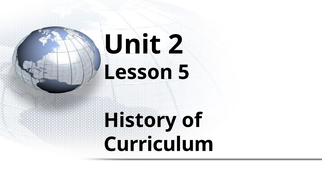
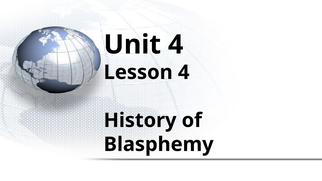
Unit 2: 2 -> 4 (176, 45)
Lesson 5: 5 -> 4 (184, 72)
Curriculum: Curriculum -> Blasphemy (159, 144)
